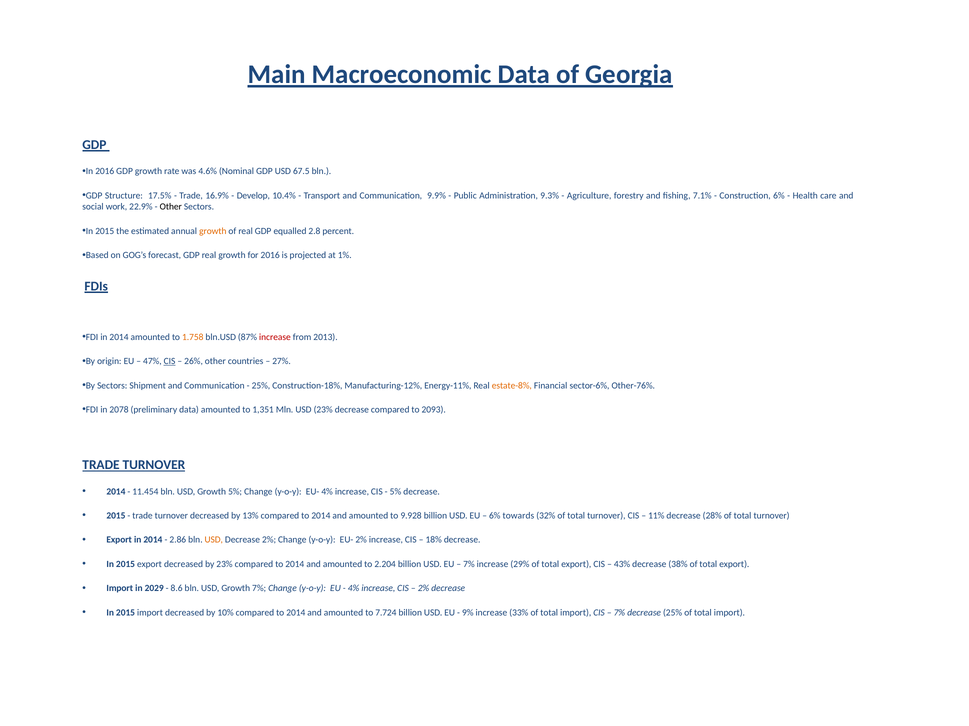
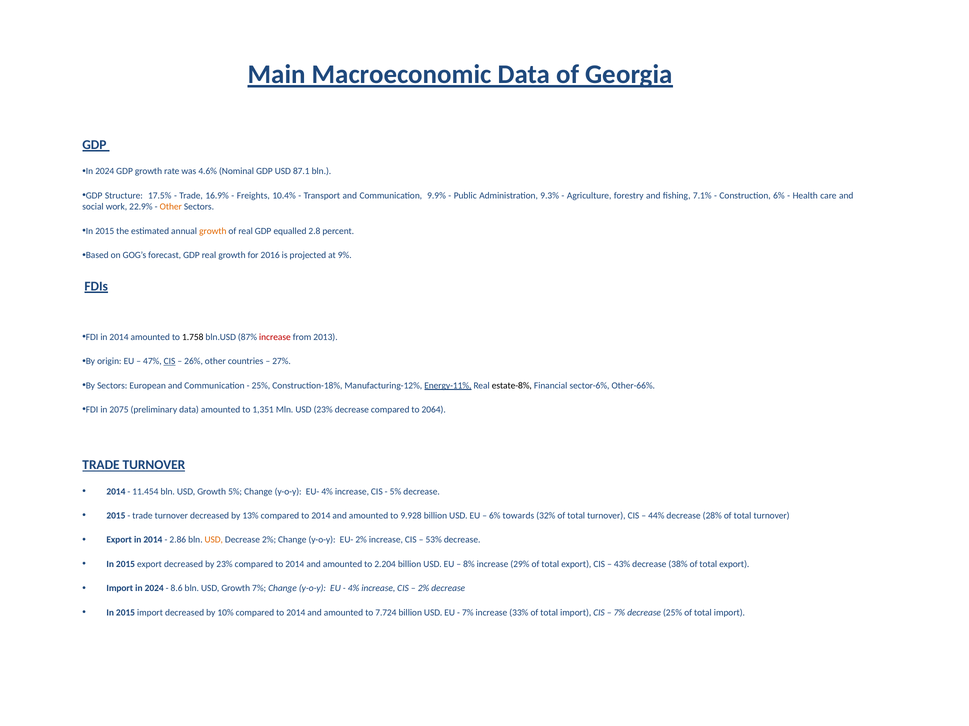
2016: 2016 -> 2024 (105, 172)
67.5: 67.5 -> 87.1 (301, 172)
Develop: Develop -> Freights (253, 196)
Other colour: black -> orange (171, 207)
1%: 1% -> 9% (345, 256)
1.758 colour: orange -> black (193, 337)
Shipment: Shipment -> European (148, 386)
Energy-11% underline: none -> present (448, 386)
estate-8% colour: orange -> black (512, 386)
Other-76%: Other-76% -> Other-66% (633, 386)
2078: 2078 -> 2075 (119, 410)
2093: 2093 -> 2064 (434, 410)
11%: 11% -> 44% (656, 516)
18%: 18% -> 53% (434, 540)
7%: 7% -> 8% (469, 565)
Import in 2029: 2029 -> 2024 (154, 589)
9%: 9% -> 7% (468, 613)
